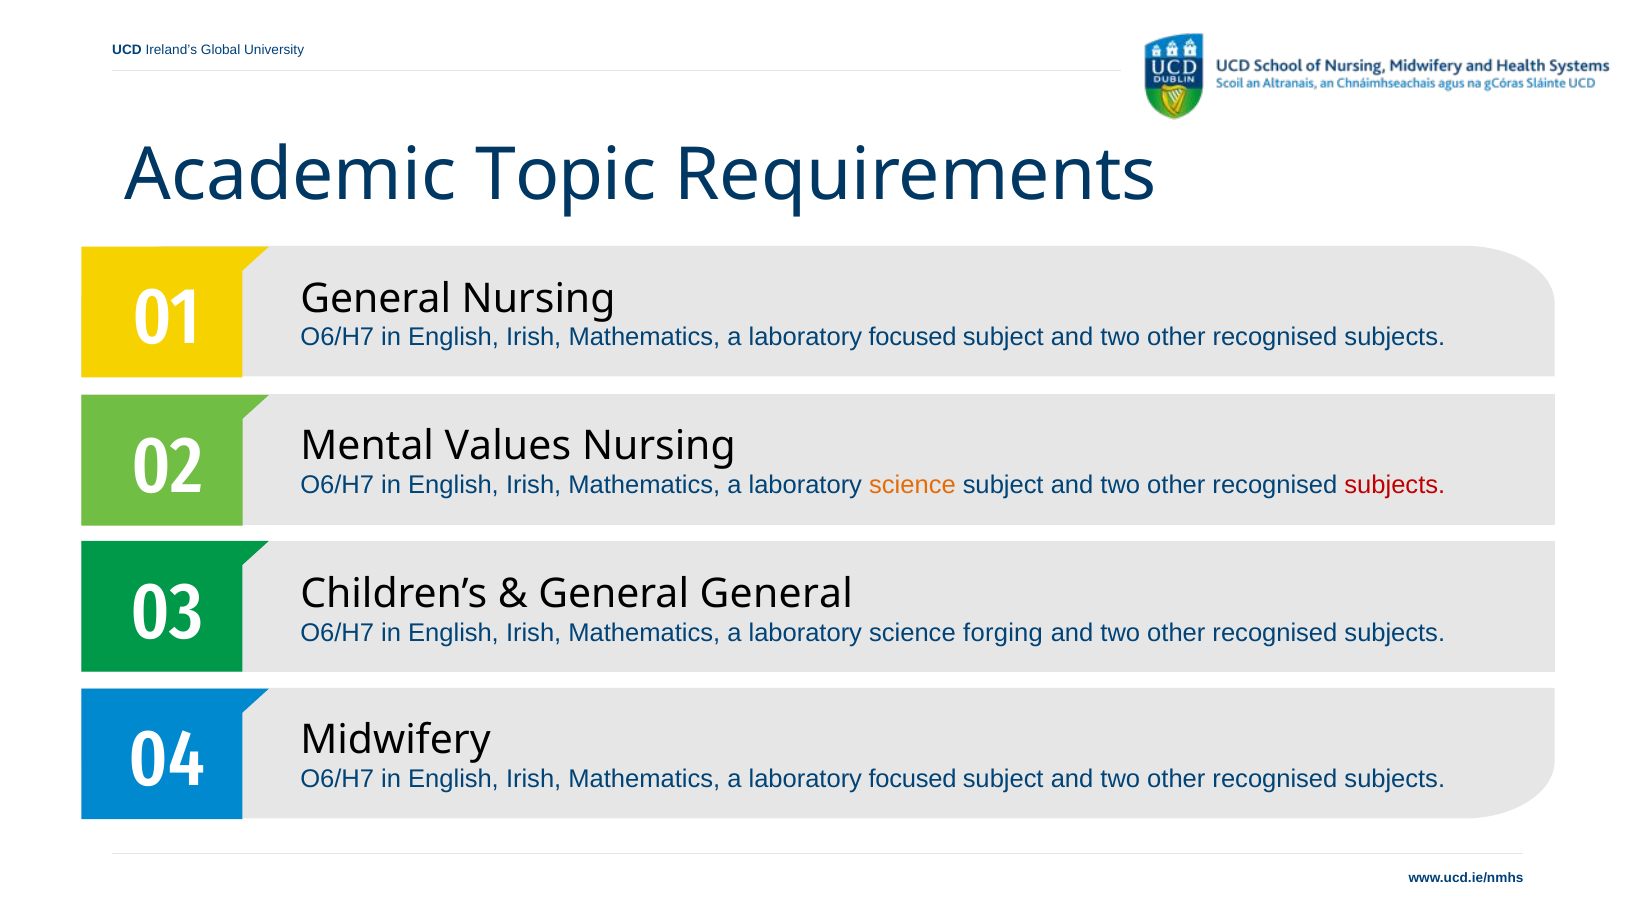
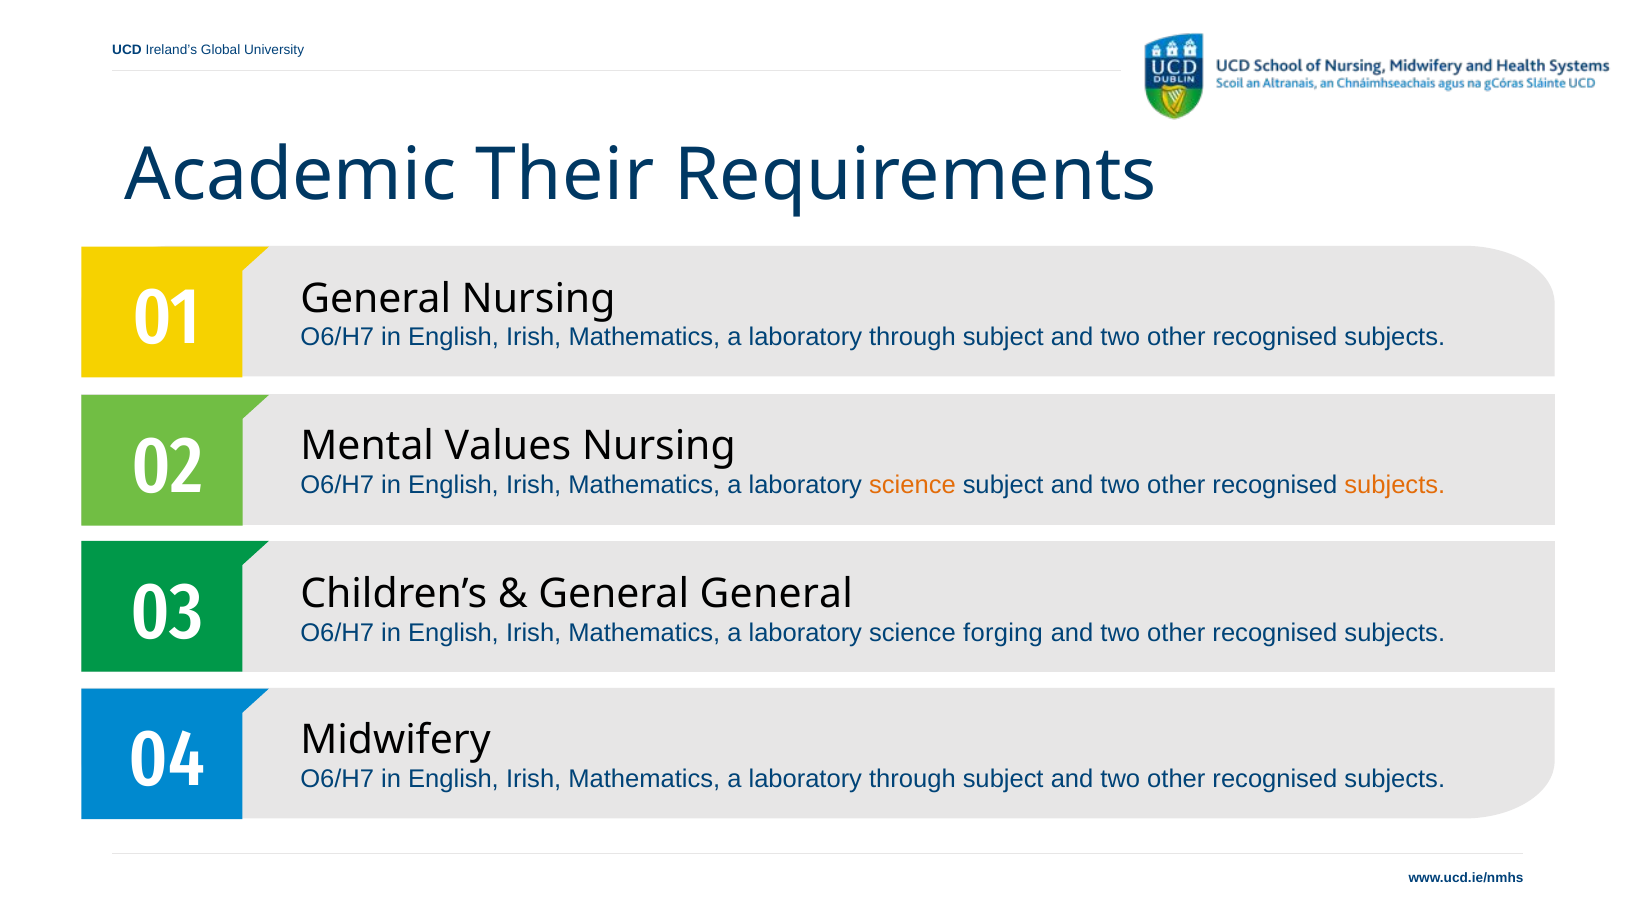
Topic: Topic -> Their (565, 175)
focused: focused -> through (912, 338)
subjects colour: red -> orange (1395, 485)
focused: focused -> through (912, 779)
